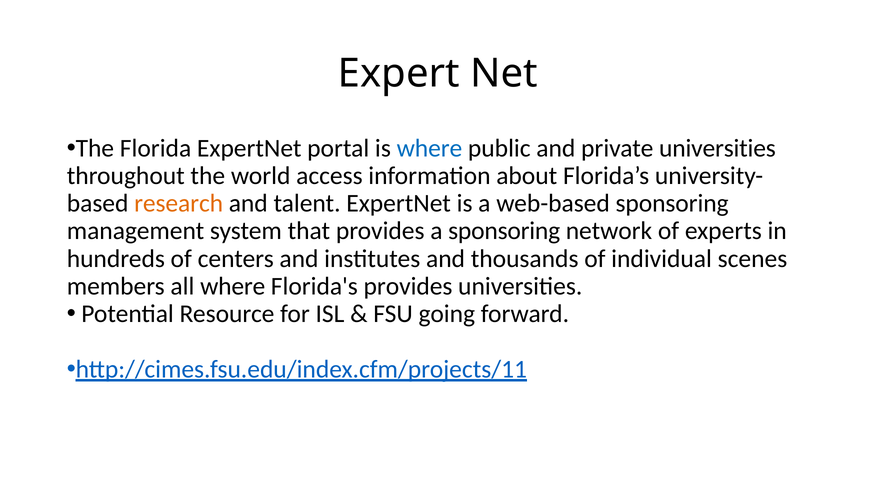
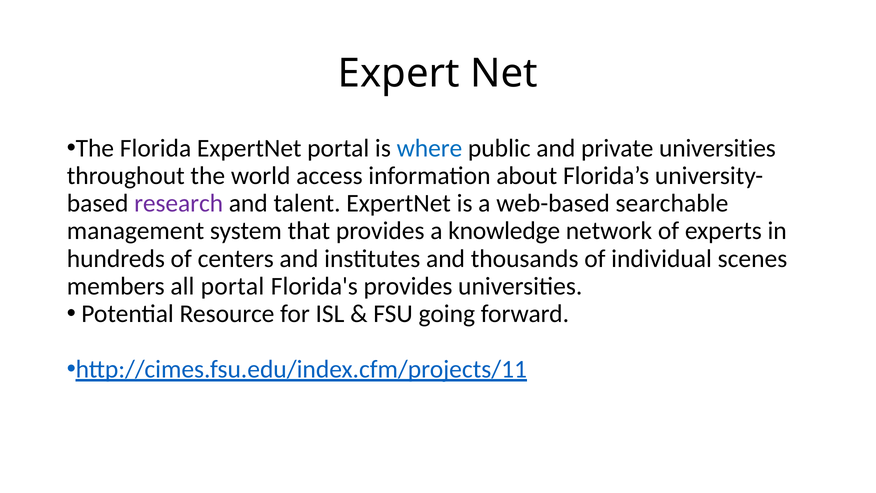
research colour: orange -> purple (179, 203)
web-based sponsoring: sponsoring -> searchable (672, 203)
a sponsoring: sponsoring -> knowledge (504, 231)
all where: where -> portal (232, 286)
